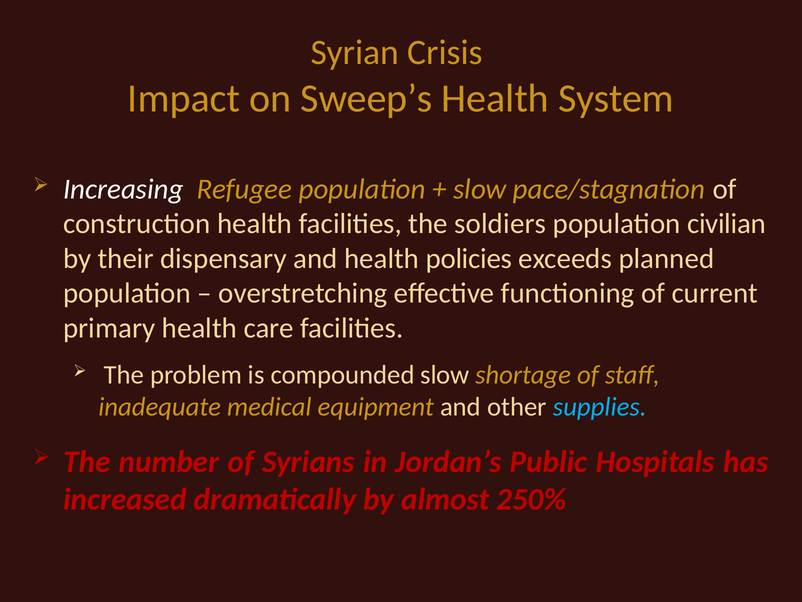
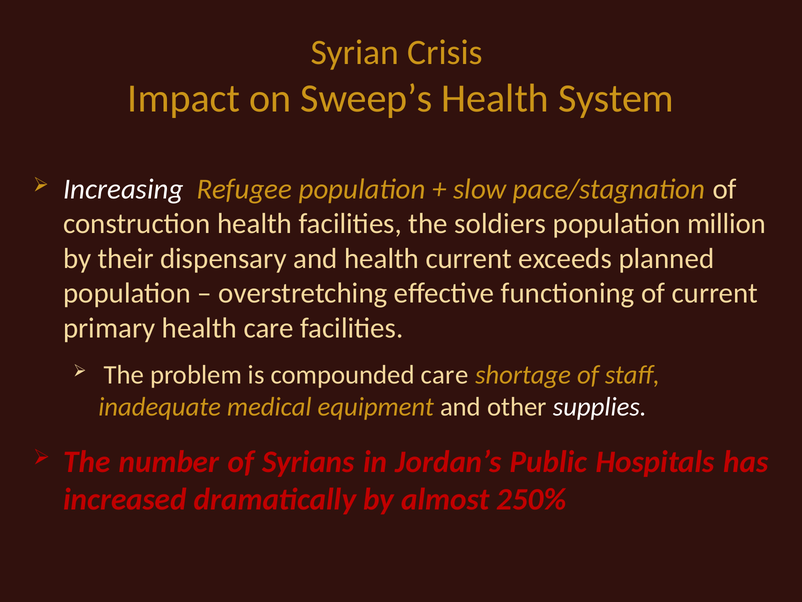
civilian: civilian -> million (726, 224)
health policies: policies -> current (469, 258)
compounded slow: slow -> care (445, 374)
supplies colour: light blue -> white (600, 406)
